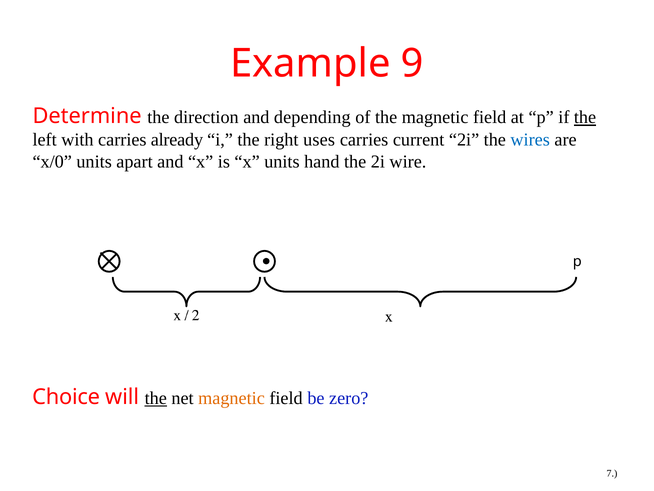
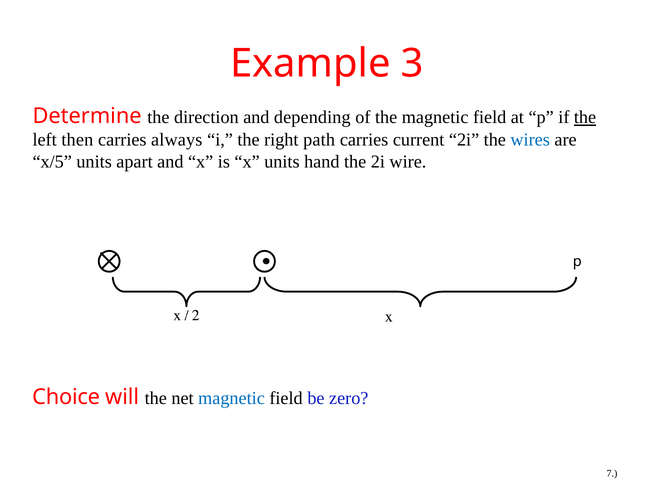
9: 9 -> 3 (412, 63)
with: with -> then (77, 140)
already: already -> always (177, 140)
uses: uses -> path (319, 140)
x/0: x/0 -> x/5 (52, 162)
the underline: present -> none (156, 398)
magnetic colour: orange -> blue (231, 398)
